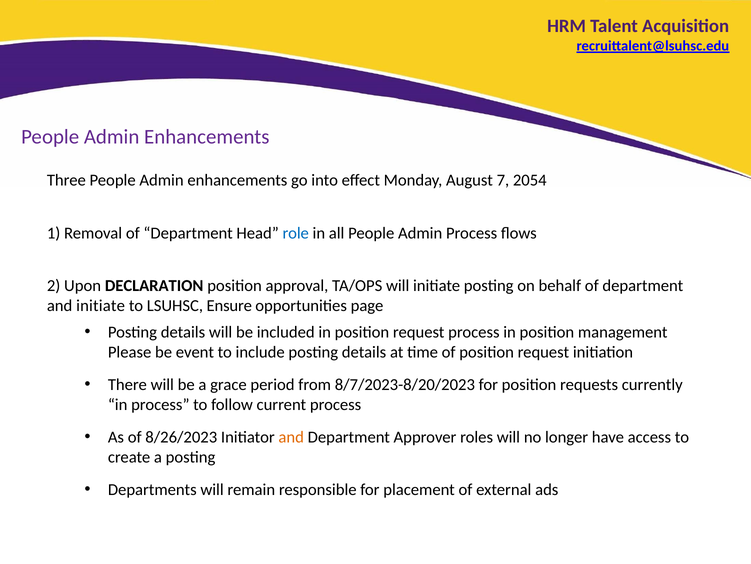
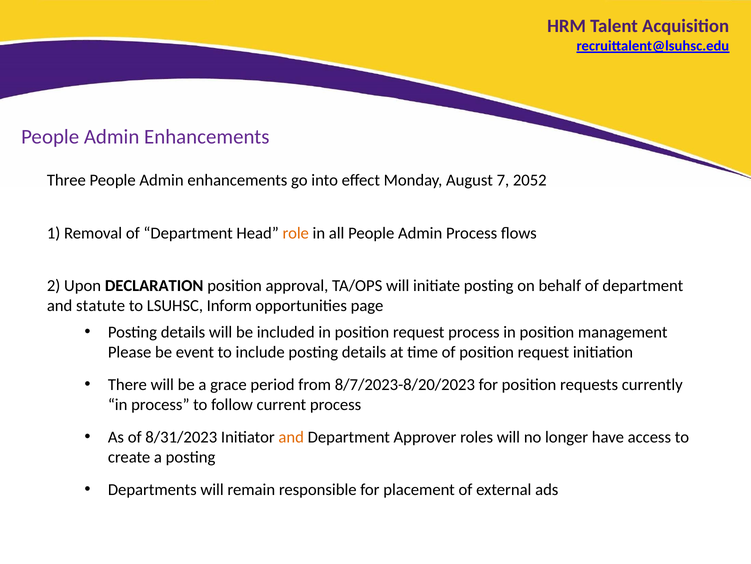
2054: 2054 -> 2052 (530, 180)
role colour: blue -> orange (296, 233)
and initiate: initiate -> statute (101, 305)
Ensure: Ensure -> Inform (229, 305)
8/26/2023: 8/26/2023 -> 8/31/2023 (181, 437)
